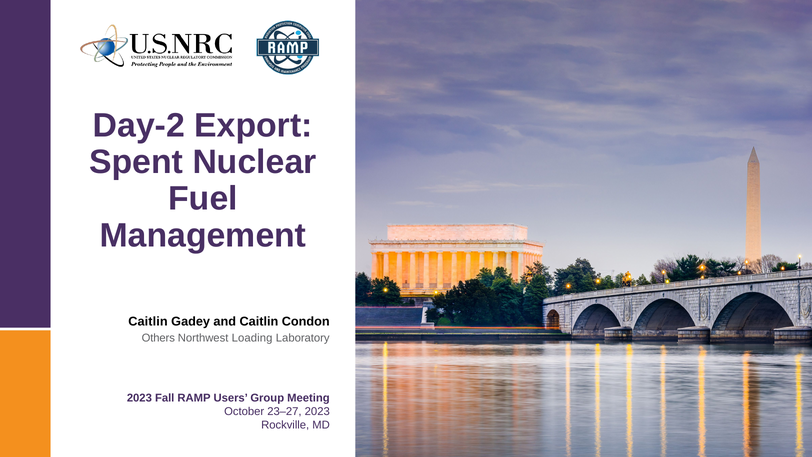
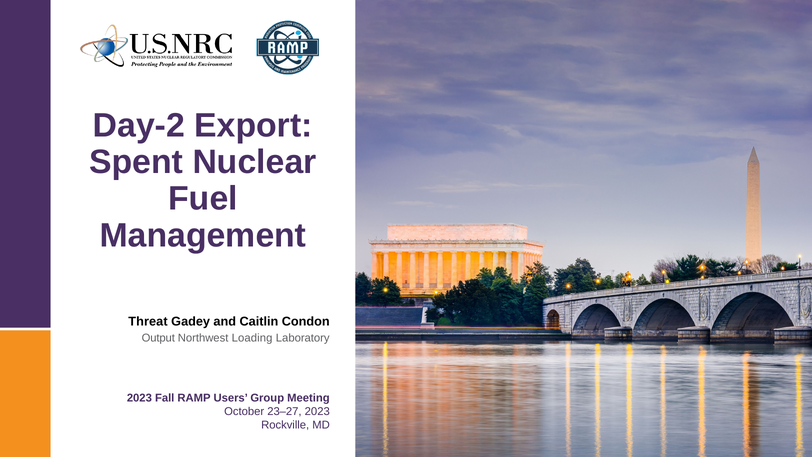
Caitlin: Caitlin -> Threat (148, 321)
Others: Others -> Output (158, 338)
